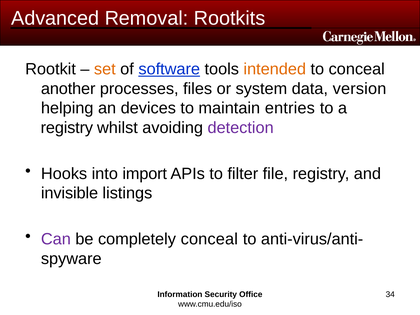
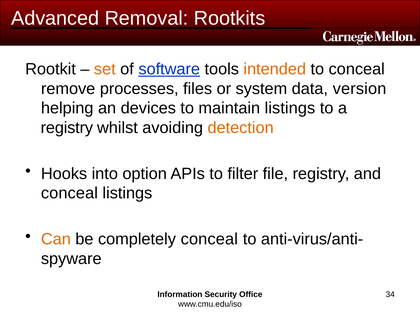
another: another -> remove (68, 89)
maintain entries: entries -> listings (290, 108)
detection colour: purple -> orange (241, 128)
import: import -> option (145, 174)
invisible: invisible -> conceal (69, 193)
Can colour: purple -> orange (56, 239)
